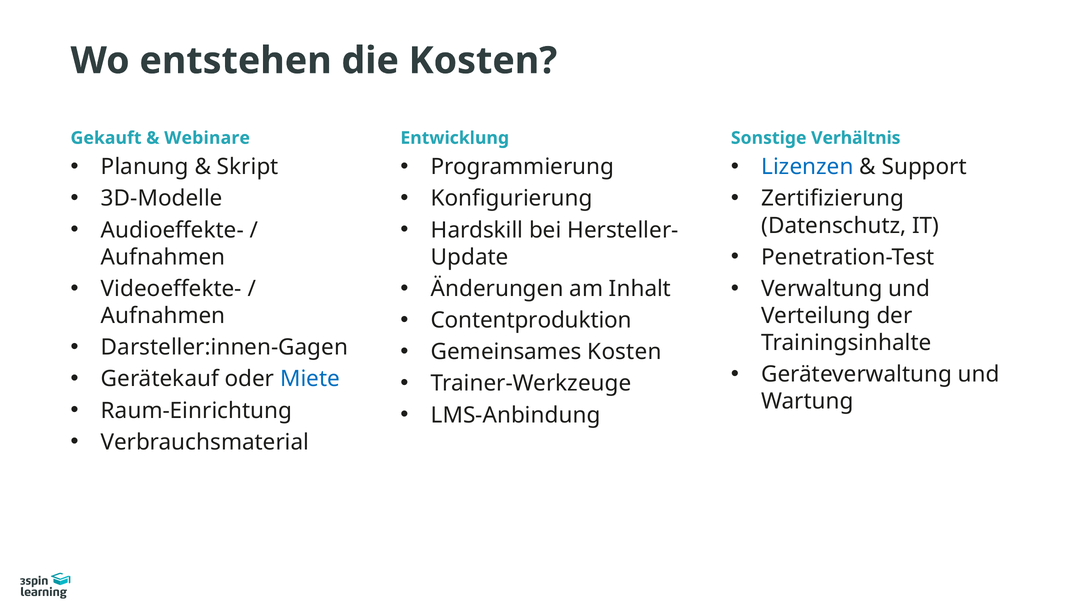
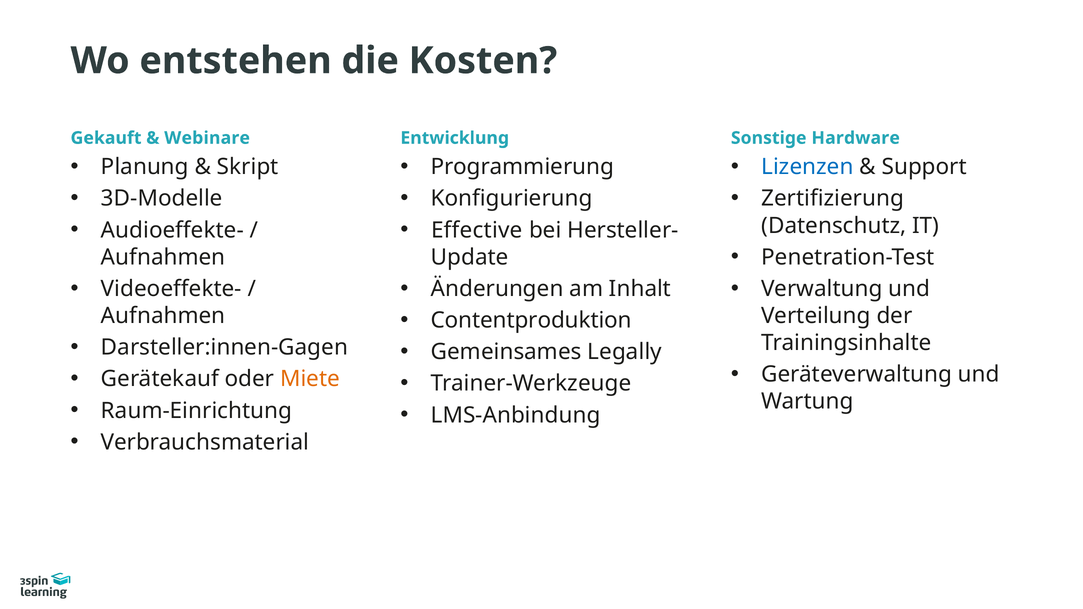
Verhältnis: Verhältnis -> Hardware (856, 138)
Hardskill: Hardskill -> Effective (477, 230)
Gemeinsames Kosten: Kosten -> Legally (625, 352)
Miete colour: blue -> orange (310, 379)
